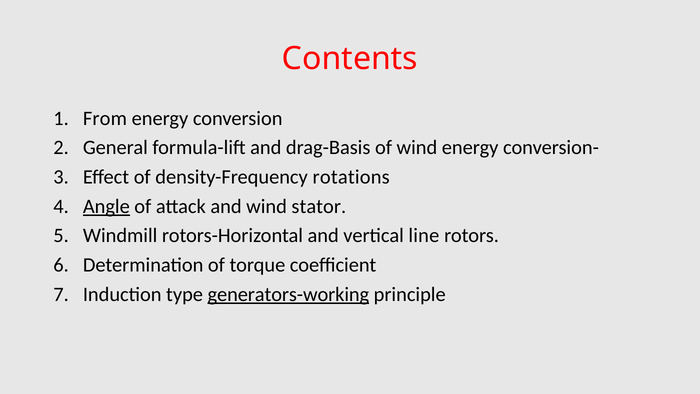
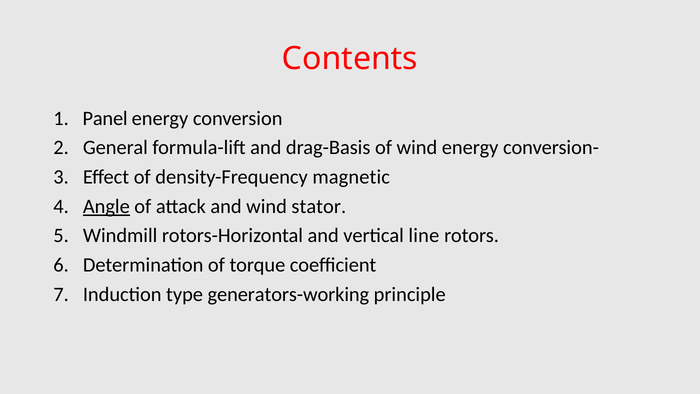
From: From -> Panel (105, 118)
rotations: rotations -> magnetic (351, 177)
generators-working underline: present -> none (288, 294)
